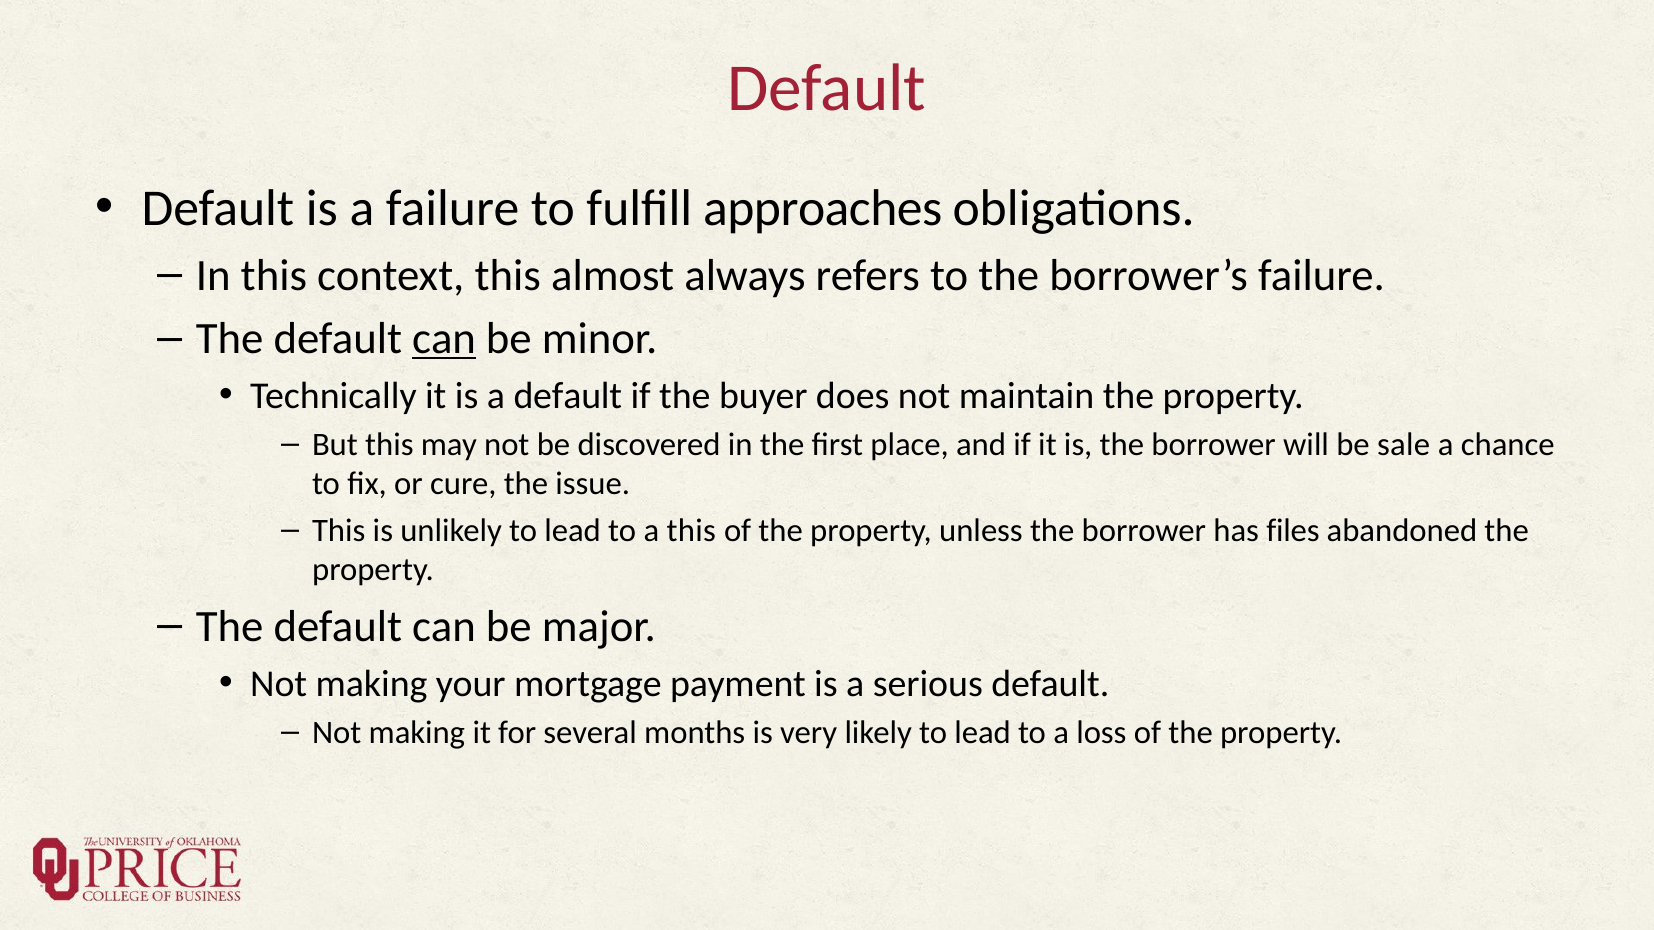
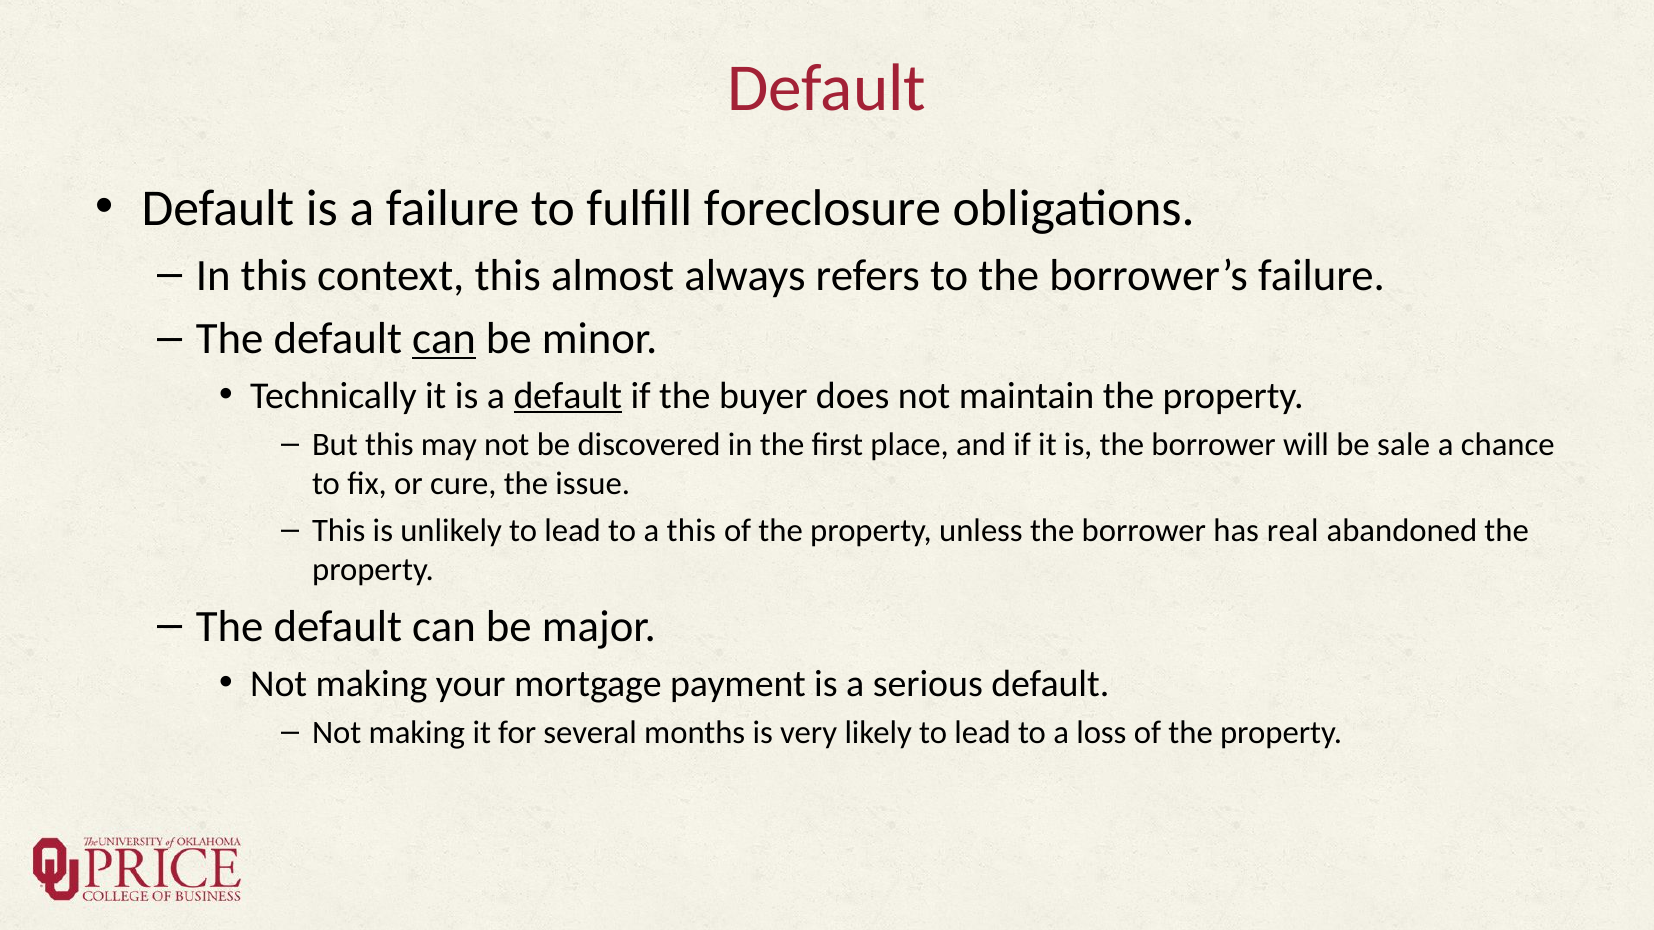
approaches: approaches -> foreclosure (822, 208)
default underline: none -> present (568, 396)
files: files -> real (1293, 530)
